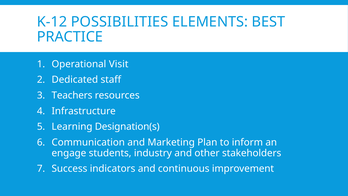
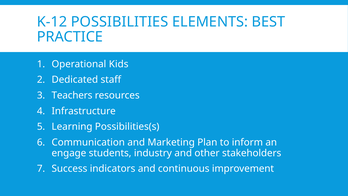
Visit: Visit -> Kids (119, 64)
Designation(s: Designation(s -> Possibilities(s (127, 127)
